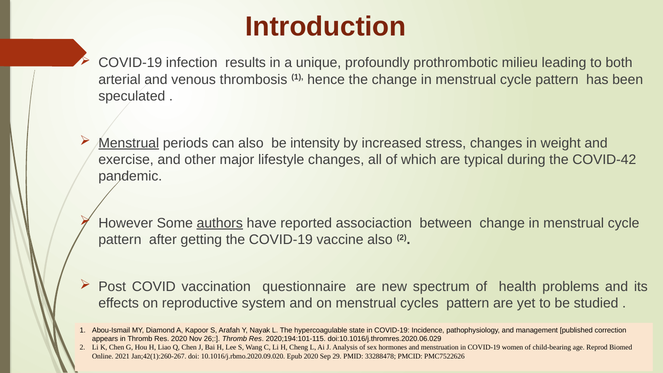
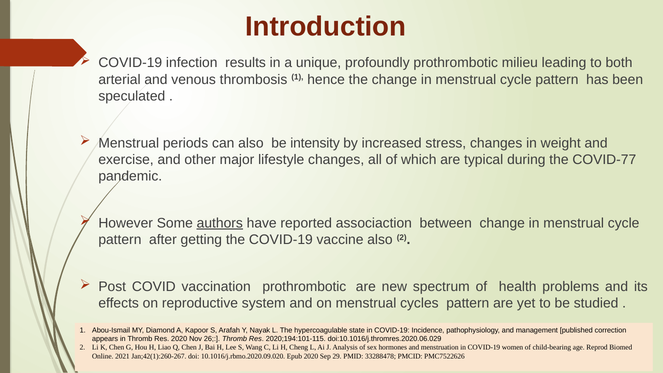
Menstrual underline: present -> none (129, 143)
COVID-42: COVID-42 -> COVID-77 (604, 160)
vaccination questionnaire: questionnaire -> prothrombotic (304, 287)
